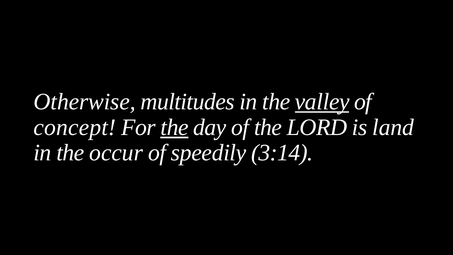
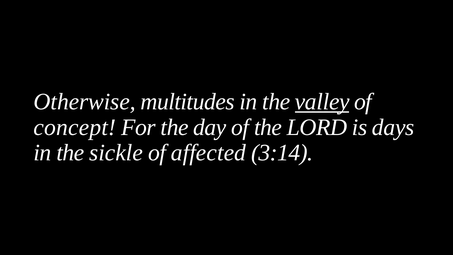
the underline: present -> none (175, 127)
land: land -> days (393, 127)
occur: occur -> sickle (116, 153)
speedily: speedily -> affected (208, 153)
